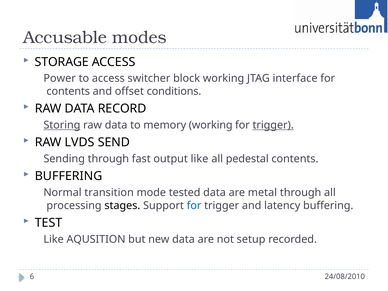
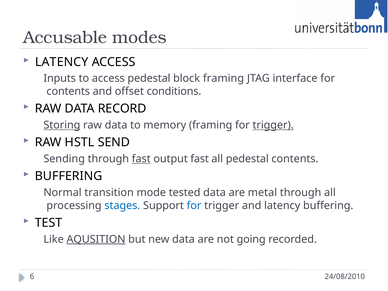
STORAGE: STORAGE -> LATENCY (62, 62)
Power: Power -> Inputs (60, 78)
access switcher: switcher -> pedestal (149, 78)
block working: working -> framing (223, 78)
memory working: working -> framing (211, 125)
LVDS: LVDS -> HSTL (80, 142)
fast underline: none -> present (141, 159)
output like: like -> fast (200, 159)
stages colour: black -> blue (122, 205)
AQUSITION underline: none -> present (96, 239)
setup: setup -> going (251, 239)
